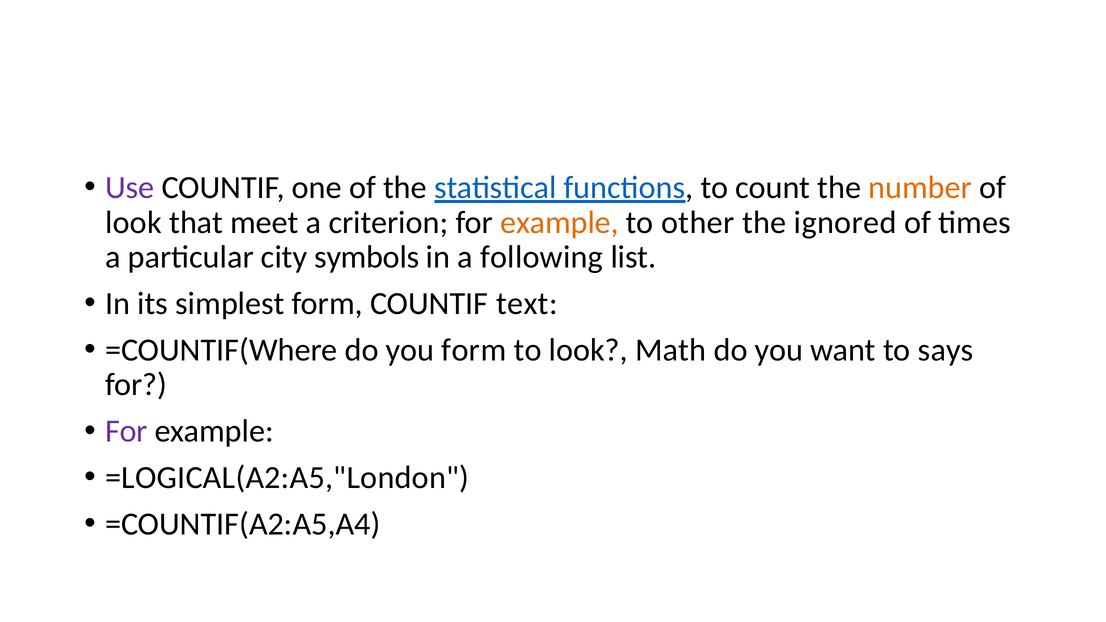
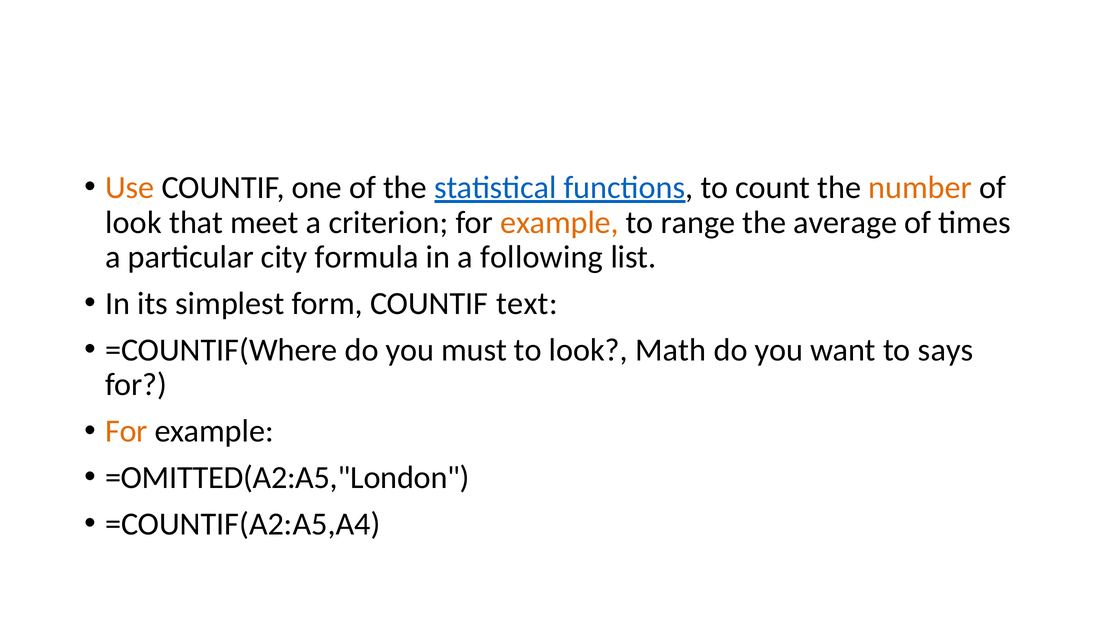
Use colour: purple -> orange (130, 187)
other: other -> range (698, 222)
ignored: ignored -> average (845, 222)
symbols: symbols -> formula (367, 257)
you form: form -> must (474, 350)
For colour: purple -> orange (126, 431)
=LOGICAL(A2:A5,"London: =LOGICAL(A2:A5,"London -> =OMITTED(A2:A5,"London (287, 478)
